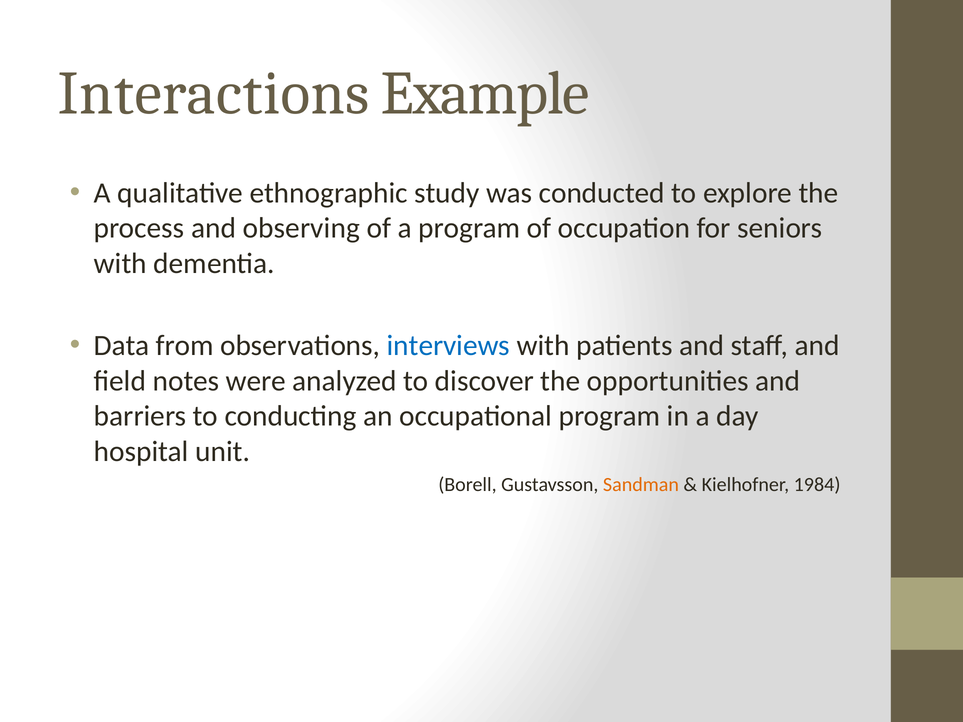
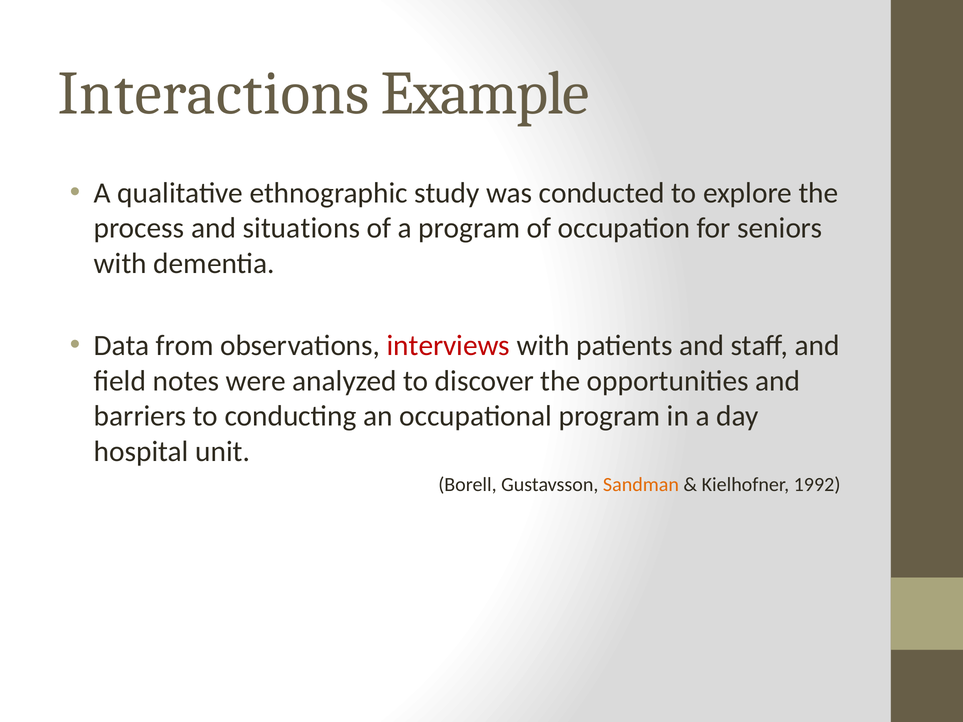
observing: observing -> situations (301, 228)
interviews colour: blue -> red (448, 346)
1984: 1984 -> 1992 (817, 485)
